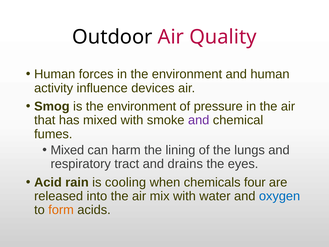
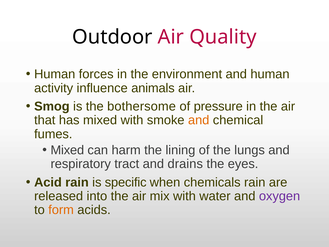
devices: devices -> animals (153, 88)
is the environment: environment -> bothersome (142, 106)
and colour: purple -> orange (199, 120)
cooling: cooling -> specific (126, 182)
chemicals four: four -> rain (255, 182)
oxygen colour: blue -> purple (280, 196)
